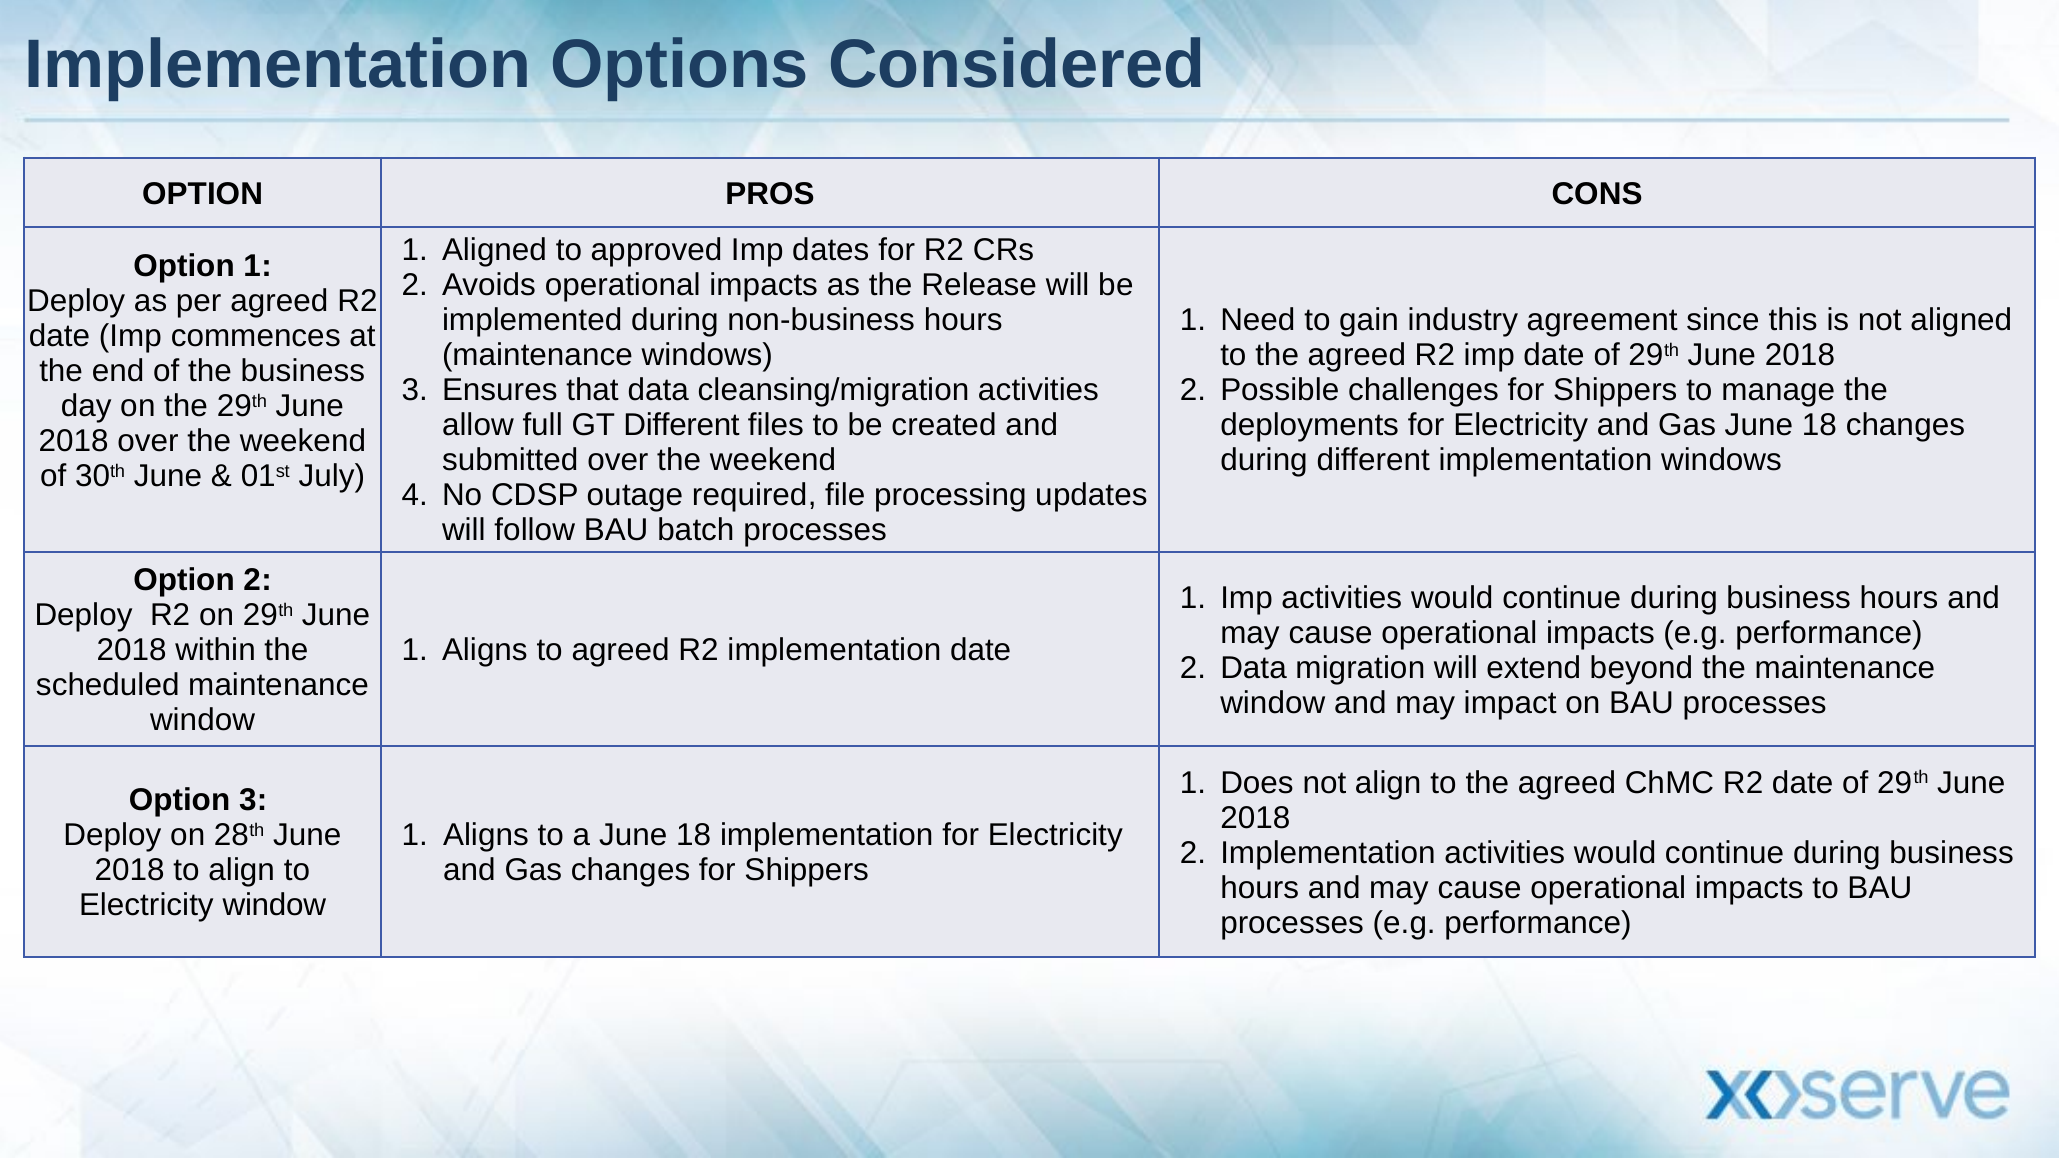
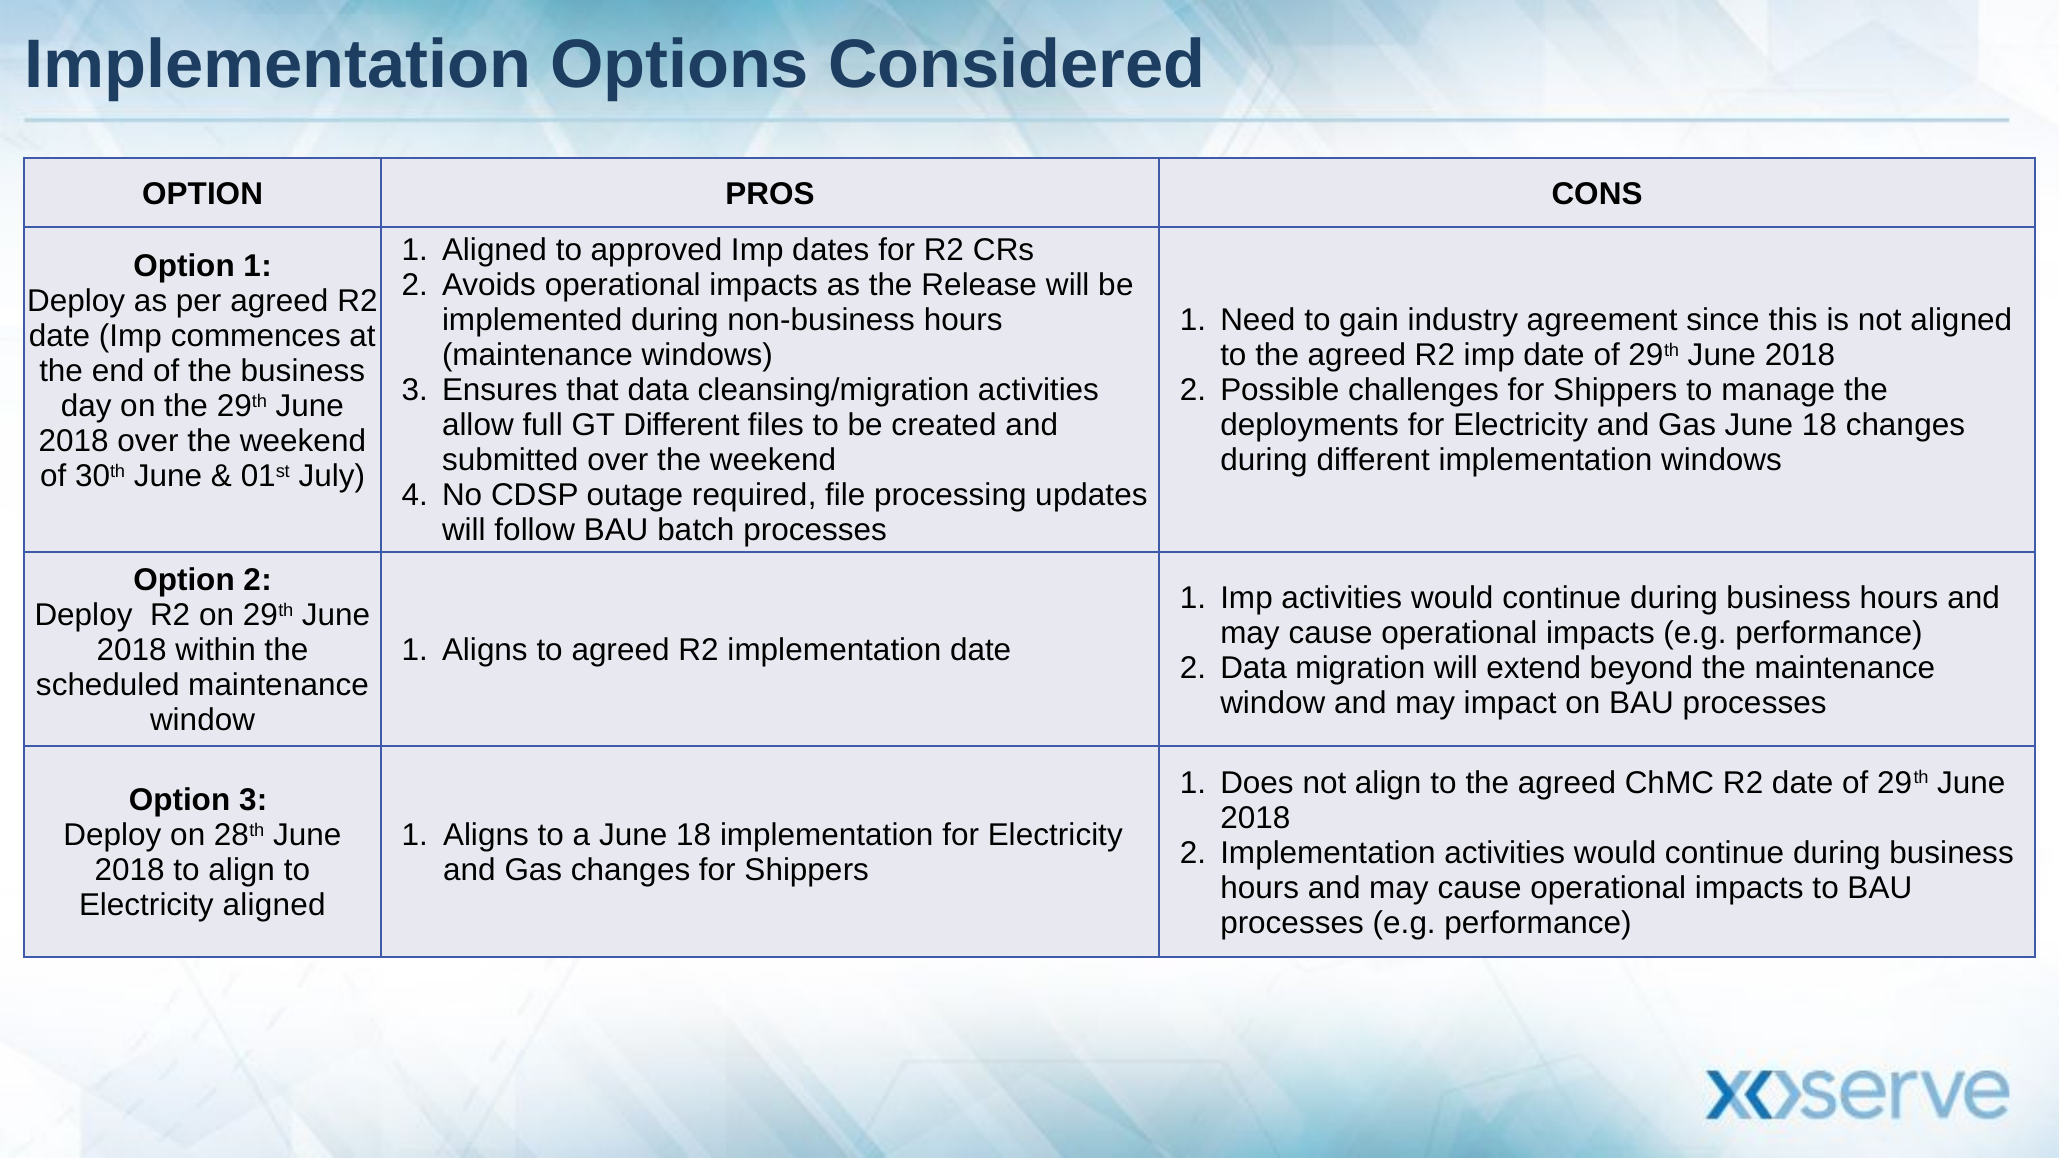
Electricity window: window -> aligned (274, 906)
